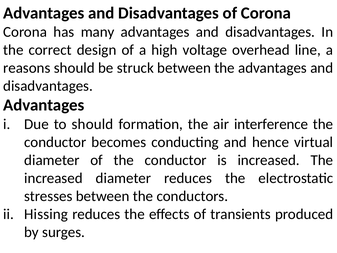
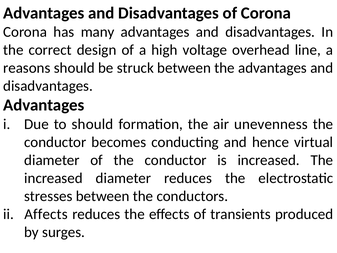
interference: interference -> unevenness (271, 124)
Hissing: Hissing -> Affects (46, 214)
